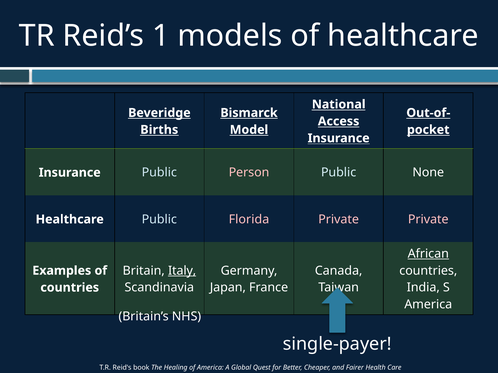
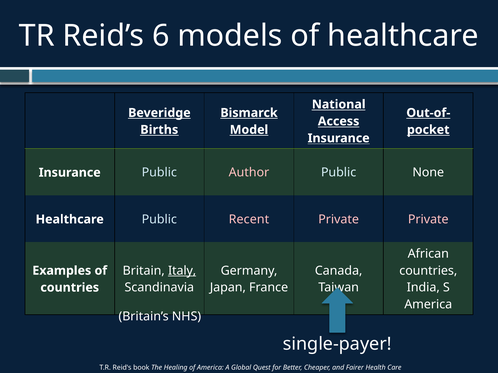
1: 1 -> 6 (161, 36)
Person: Person -> Author (249, 173)
Florida: Florida -> Recent (249, 220)
African underline: present -> none (428, 254)
